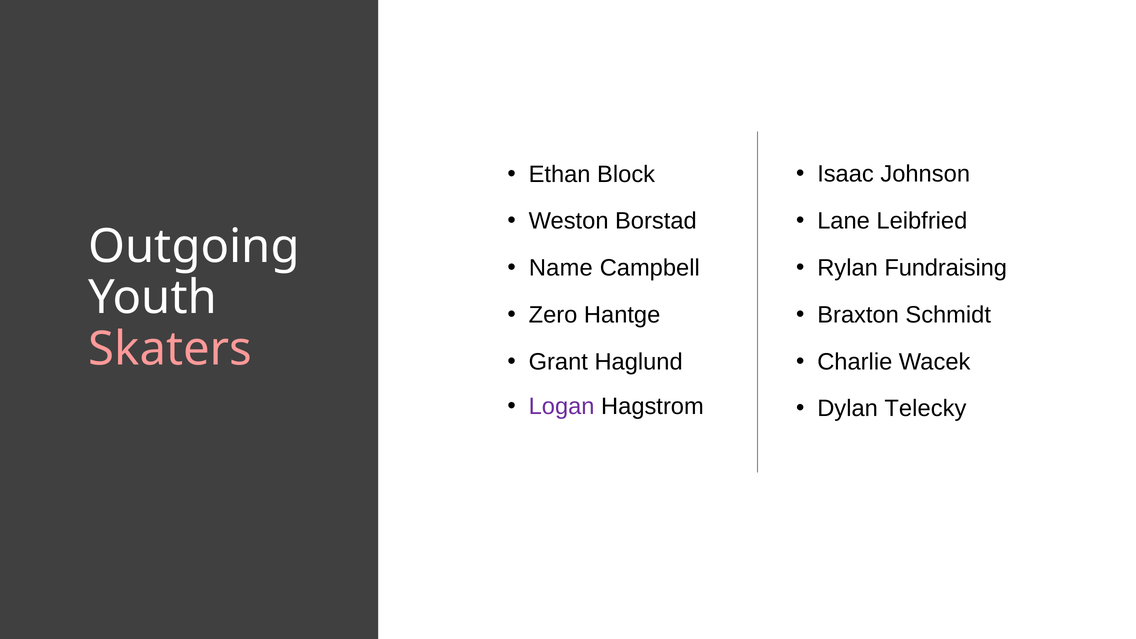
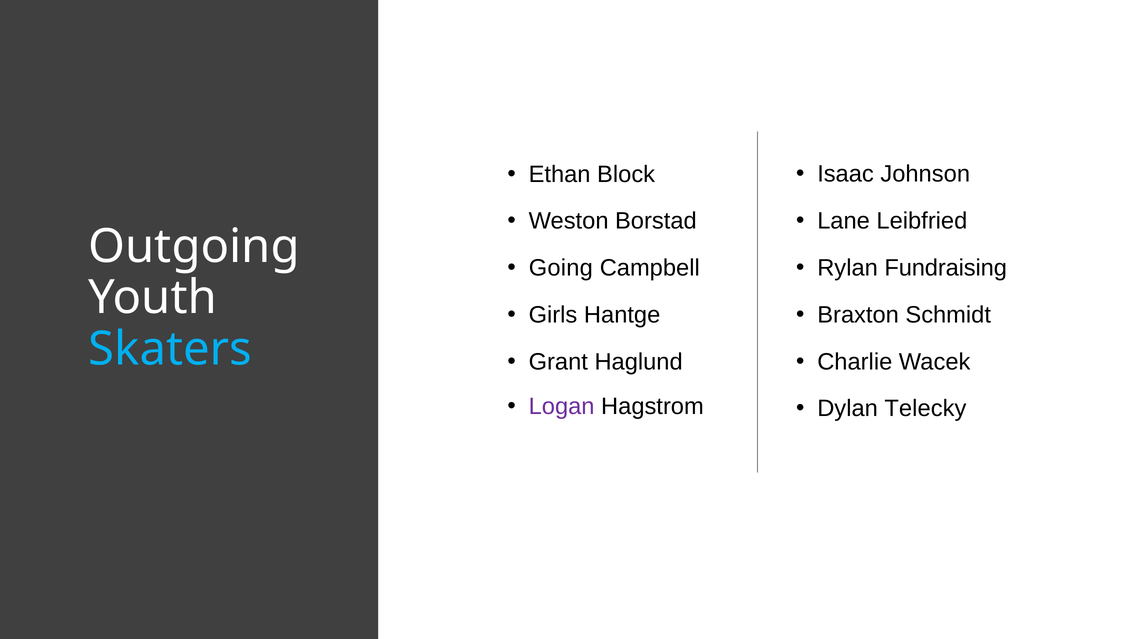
Name: Name -> Going (561, 268)
Zero: Zero -> Girls (553, 315)
Skaters colour: pink -> light blue (170, 349)
